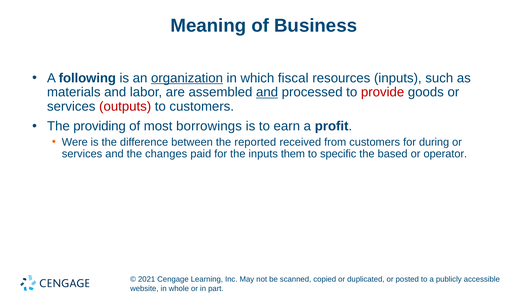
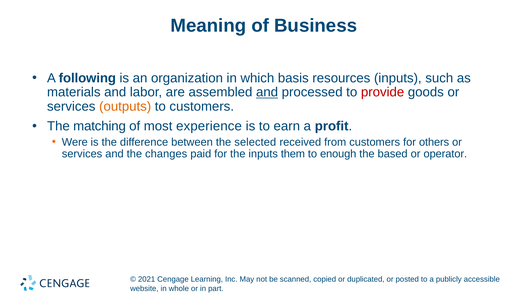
organization underline: present -> none (187, 78)
fiscal: fiscal -> basis (293, 78)
outputs colour: red -> orange (125, 107)
providing: providing -> matching (100, 126)
borrowings: borrowings -> experience (209, 126)
reported: reported -> selected (255, 142)
during: during -> others (434, 142)
specific: specific -> enough (338, 154)
